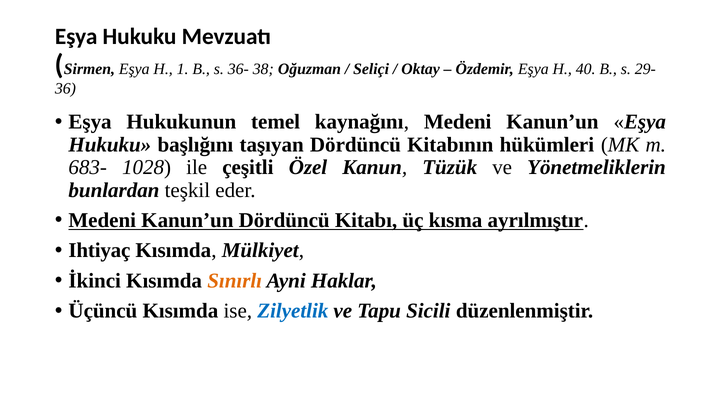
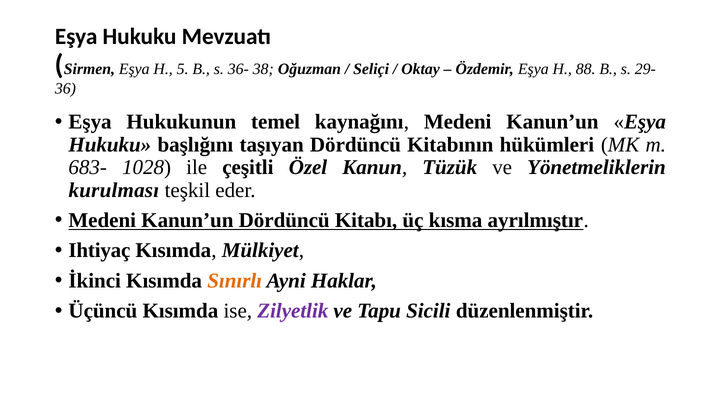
1: 1 -> 5 (183, 69)
40: 40 -> 88 (586, 69)
bunlardan: bunlardan -> kurulması (114, 190)
Zilyetlik colour: blue -> purple (293, 311)
